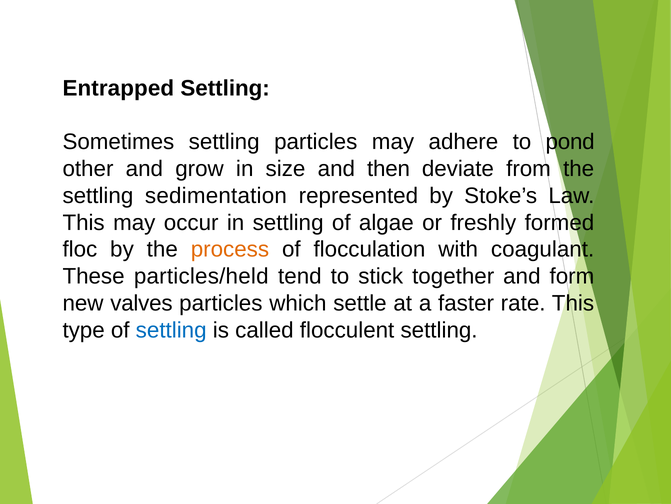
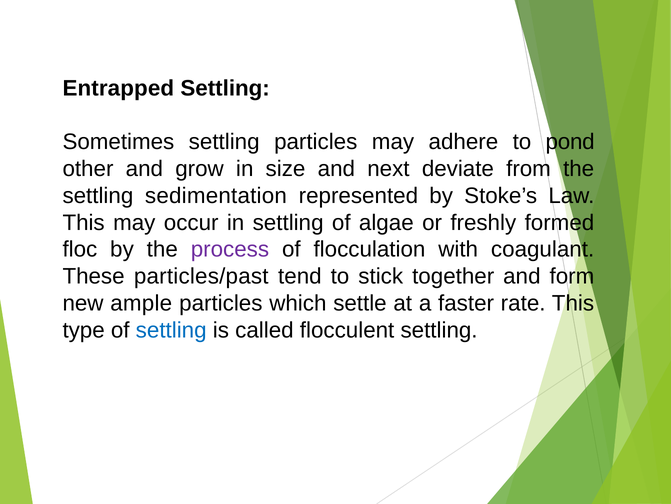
then: then -> next (388, 169)
process colour: orange -> purple (230, 249)
particles/held: particles/held -> particles/past (201, 276)
valves: valves -> ample (141, 303)
